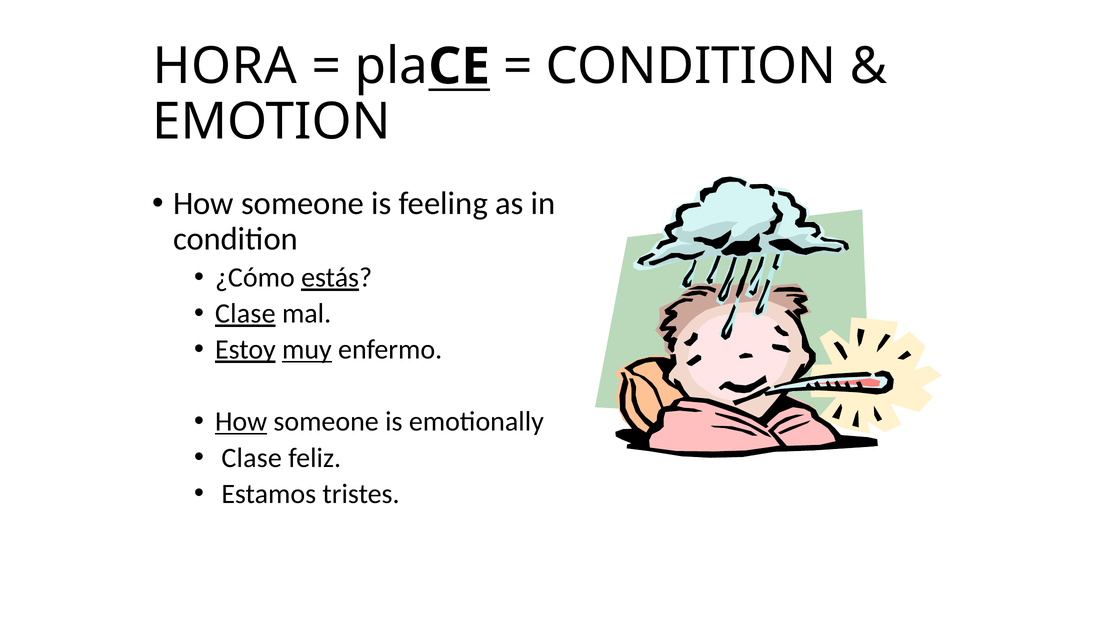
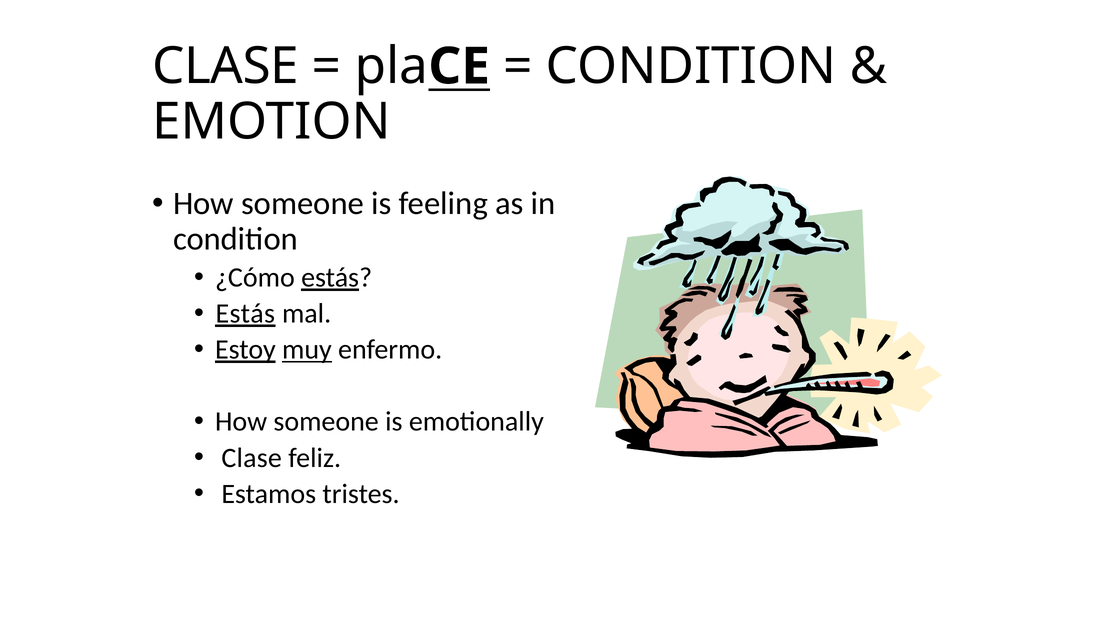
HORA: HORA -> CLASE (226, 66)
Clase: Clase -> Estás (245, 314)
How underline: present -> none (241, 422)
